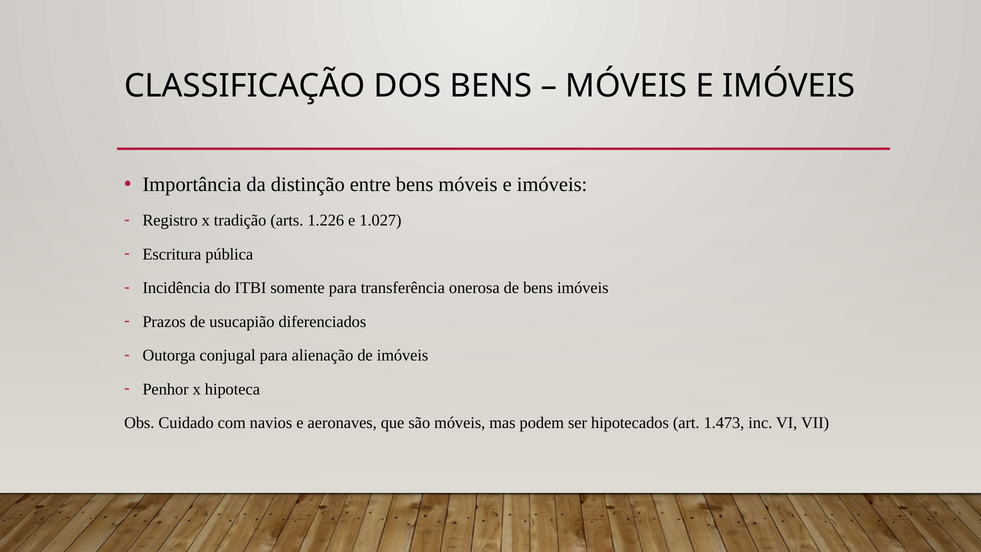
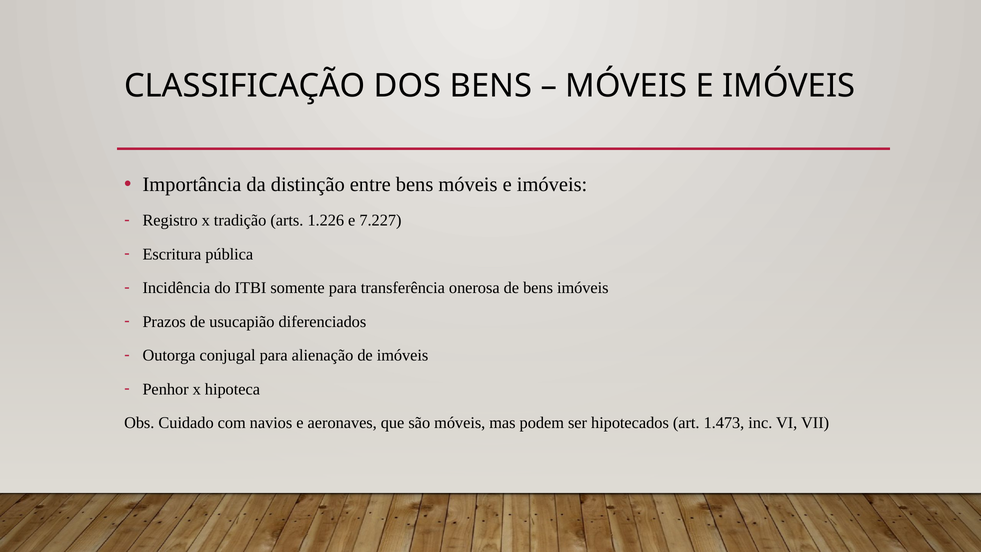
1.027: 1.027 -> 7.227 (380, 220)
